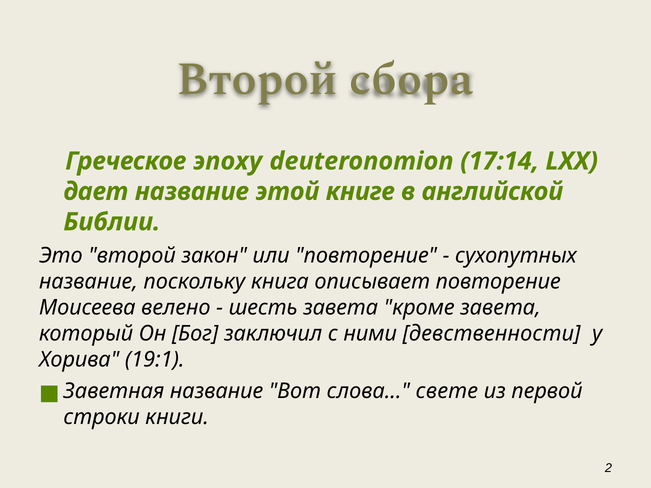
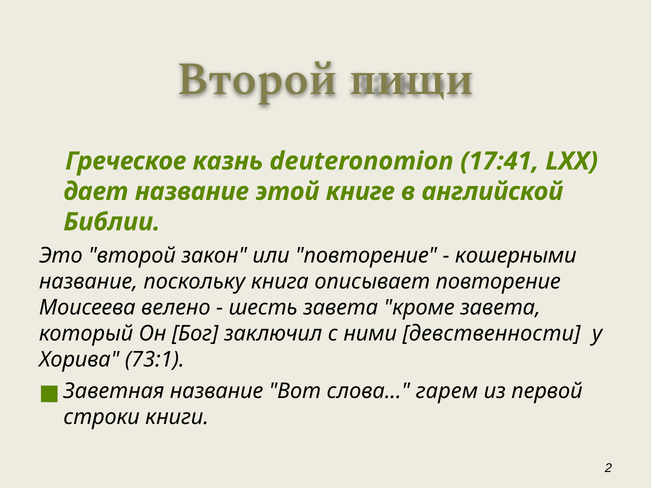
сбора: сбора -> пищи (412, 79)
эпоху: эпоху -> казнь (228, 161)
17:14: 17:14 -> 17:41 (500, 161)
сухопутных: сухопутных -> кошерными (516, 256)
19:1: 19:1 -> 73:1 (155, 360)
свете: свете -> гарем (447, 391)
